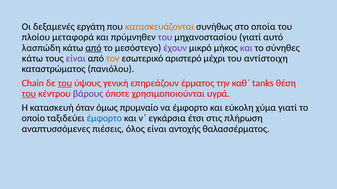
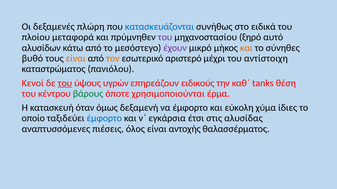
εργάτη: εργάτη -> πλώρη (91, 27)
κατασκευάζονται colour: orange -> blue (160, 27)
οποία: οποία -> ειδικά (263, 27)
μηχανοστασίου γιατί: γιατί -> ξηρό (250, 37)
λασπώδη: λασπώδη -> αλυσίδων (41, 48)
από underline: present -> none (93, 48)
και colour: purple -> orange (246, 48)
κάτω: κάτω -> βυθό (32, 59)
είναι colour: purple -> orange (76, 59)
Chain: Chain -> Κενοί (33, 83)
γενική: γενική -> υγρών (116, 83)
έρματος: έρματος -> ειδικούς (198, 83)
του underline: present -> none (29, 94)
βάρους colour: purple -> green (88, 94)
υγρά: υγρά -> έρμα (218, 94)
πρυμναίο: πρυμναίο -> δεξαμενή (139, 108)
χύμα γιατί: γιατί -> ίδιες (288, 108)
πλήρωση: πλήρωση -> αλυσίδας (243, 119)
